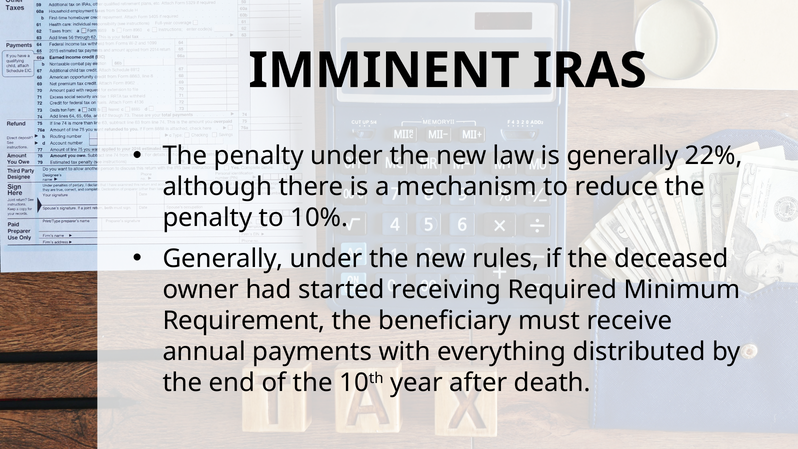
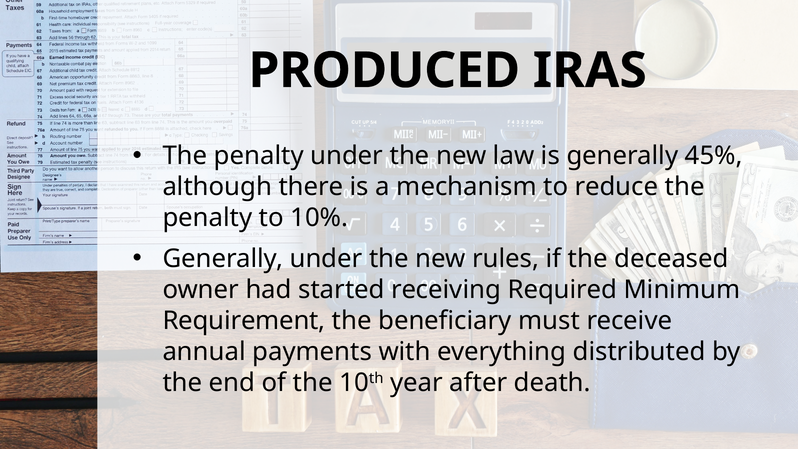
IMMINENT: IMMINENT -> PRODUCED (384, 71)
22%: 22% -> 45% (714, 156)
